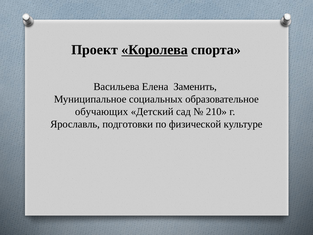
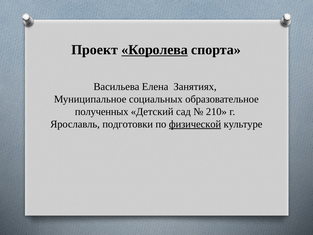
Заменить: Заменить -> Занятиях (195, 86)
обучающих: обучающих -> полученных (102, 112)
физической underline: none -> present (195, 124)
